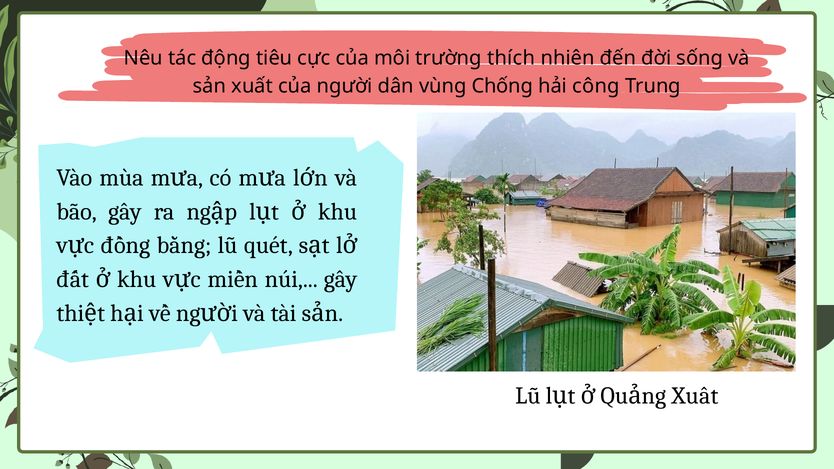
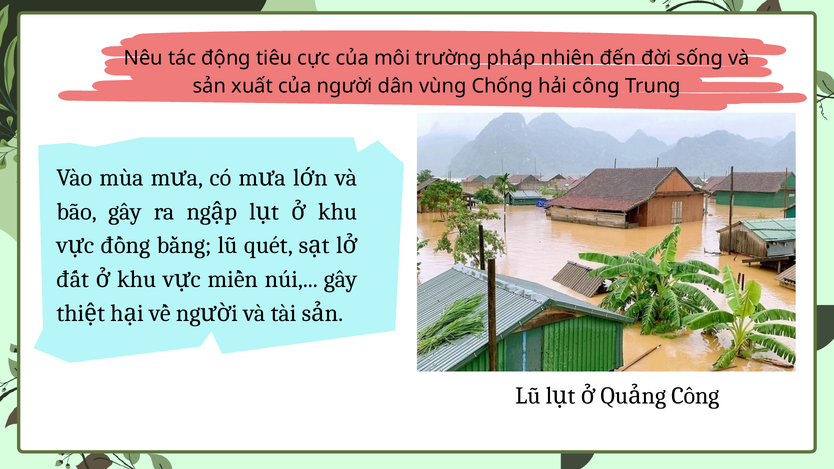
thích: thích -> pháp (511, 58)
Xuất: Xuất -> Công (695, 396)
